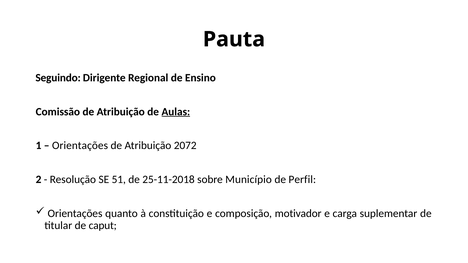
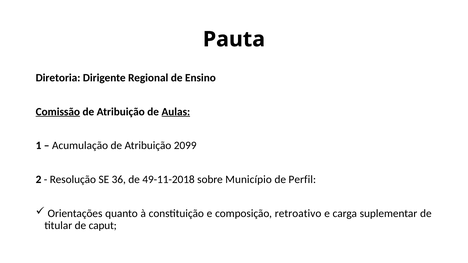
Seguindo: Seguindo -> Diretoria (58, 78)
Comissão underline: none -> present (58, 112)
Orientações: Orientações -> Acumulação (80, 146)
2072: 2072 -> 2099 (185, 146)
51: 51 -> 36 (119, 180)
25-11-2018: 25-11-2018 -> 49-11-2018 (169, 180)
motivador: motivador -> retroativo (298, 214)
